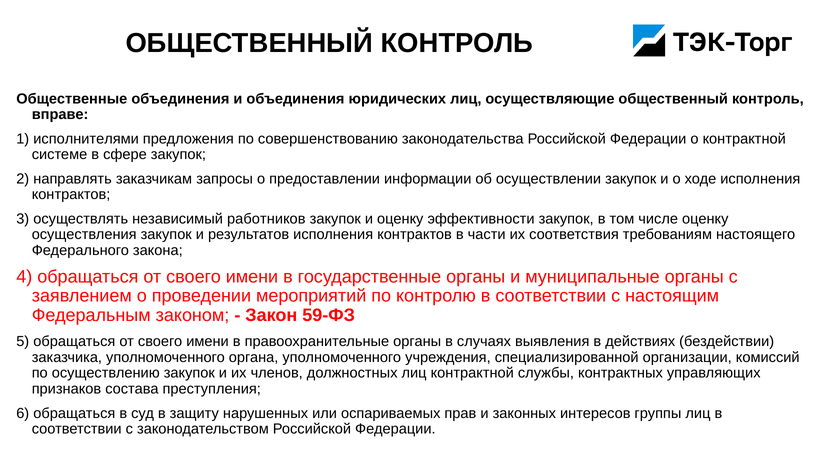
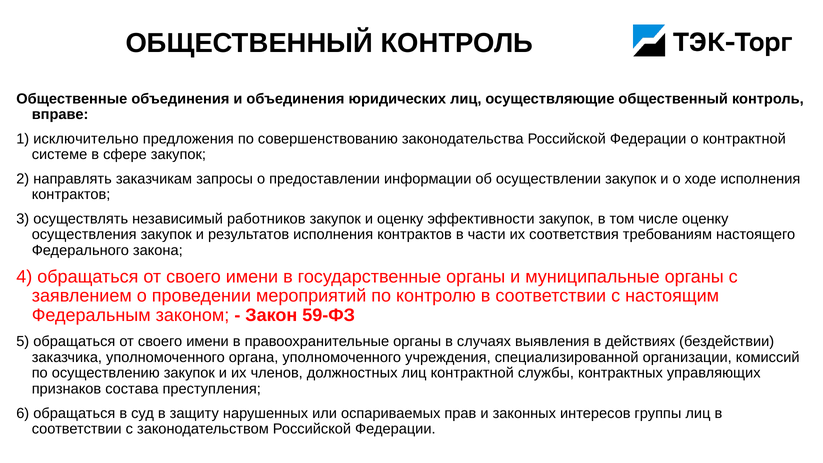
исполнителями: исполнителями -> исключительно (86, 139)
